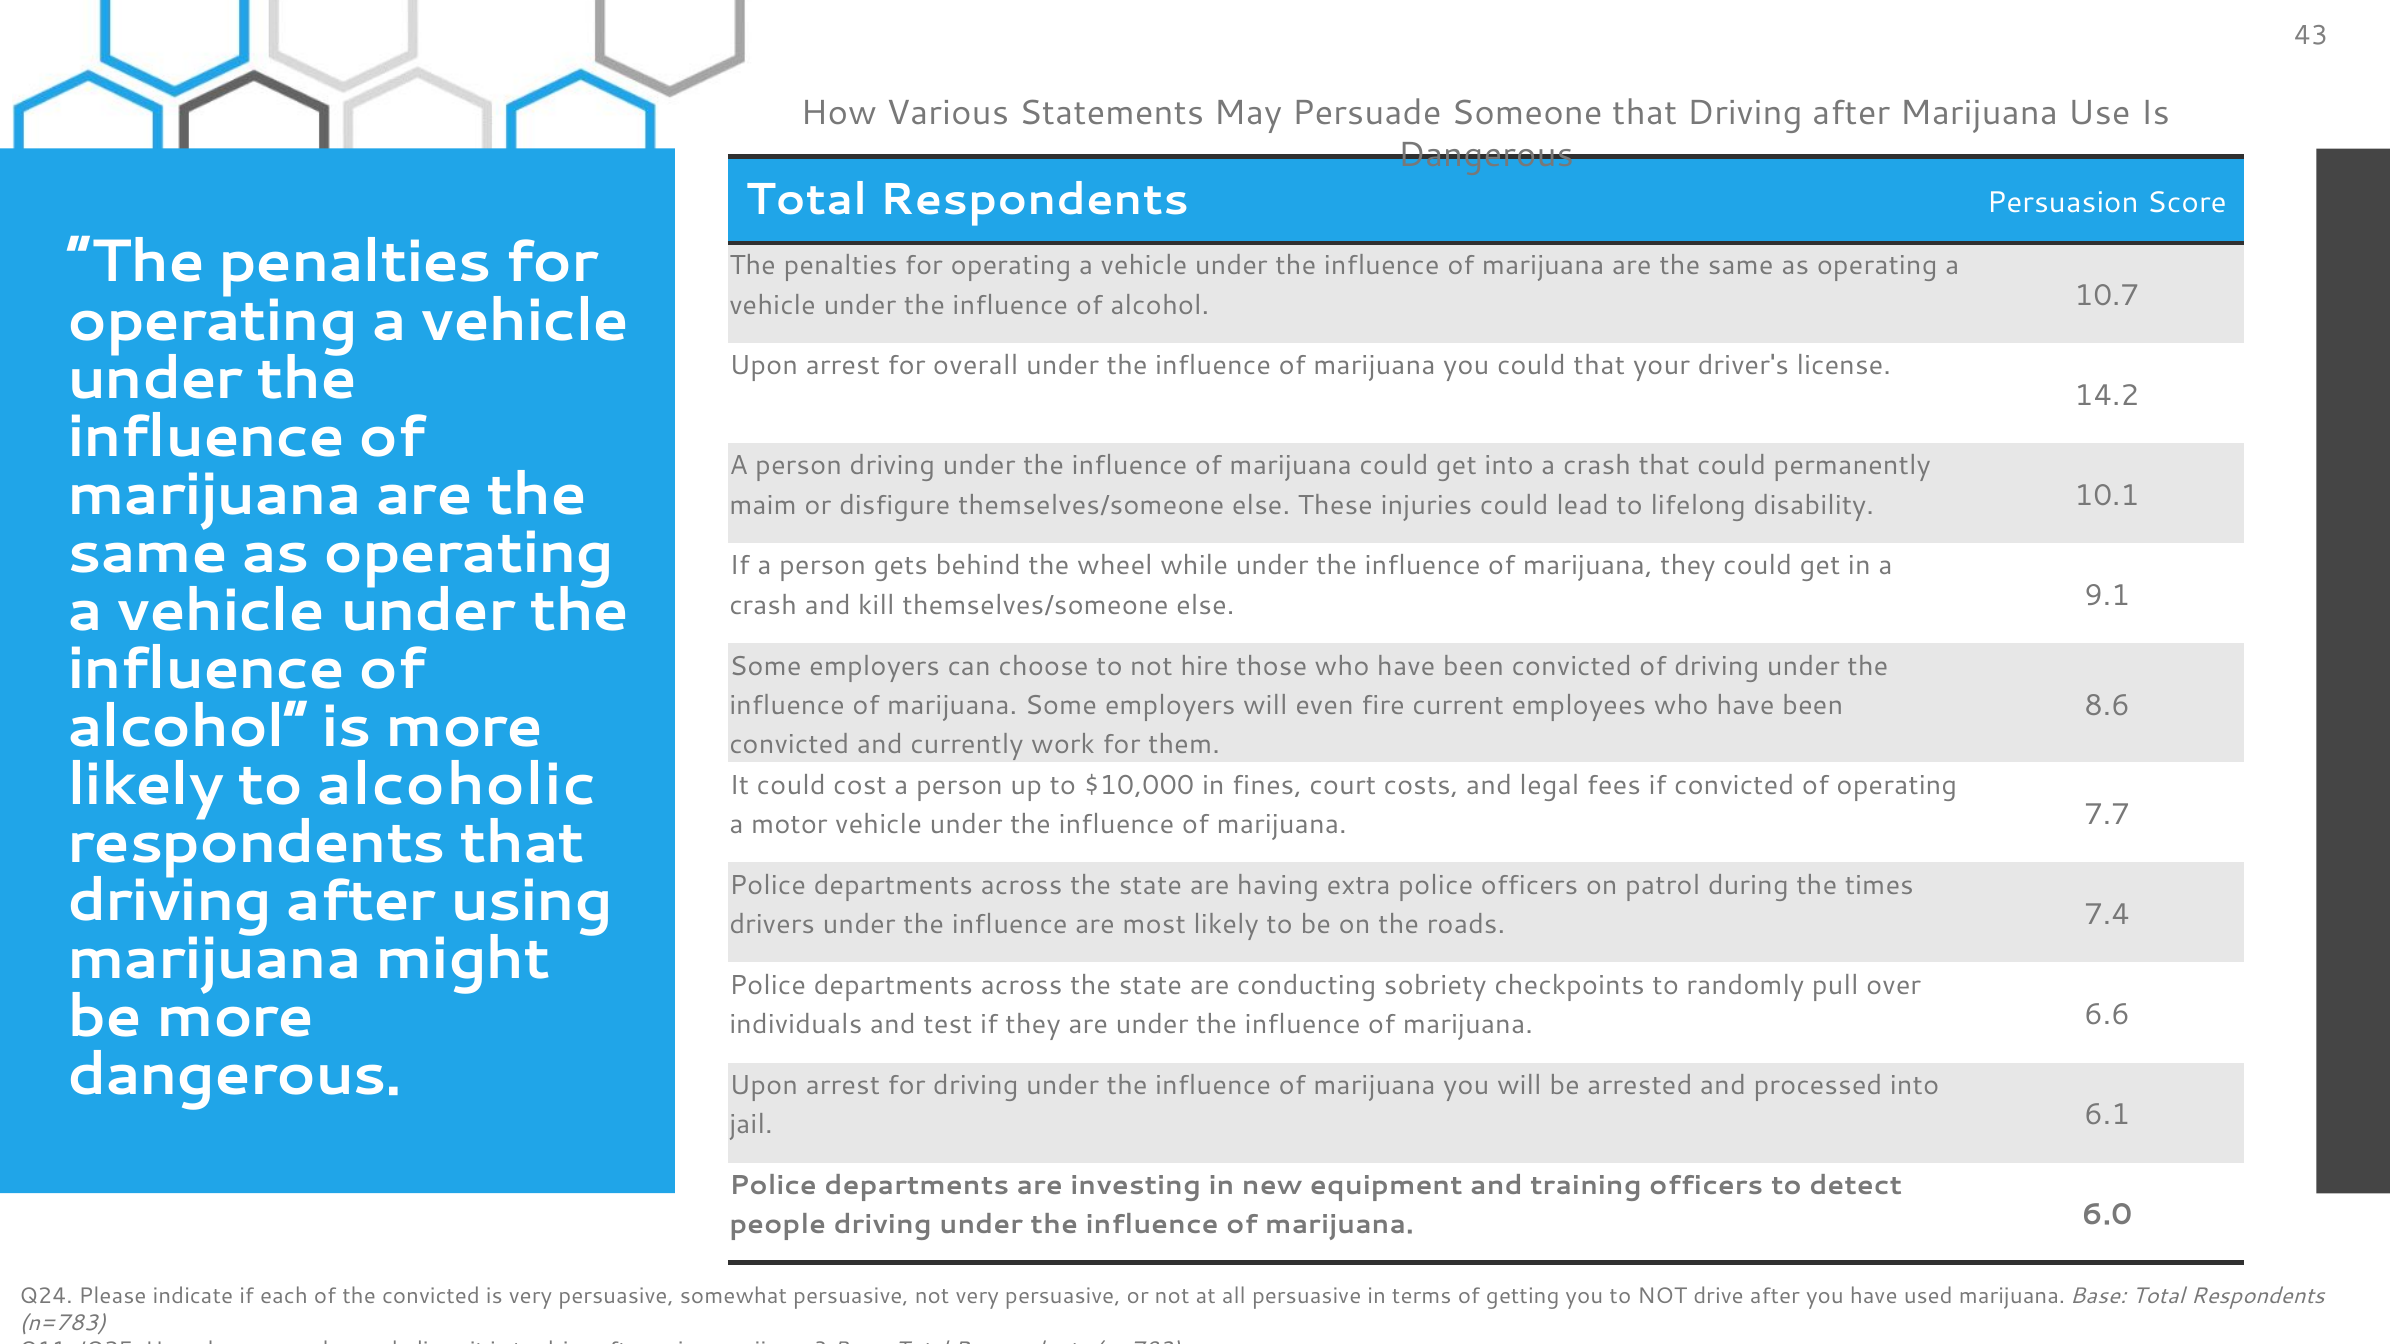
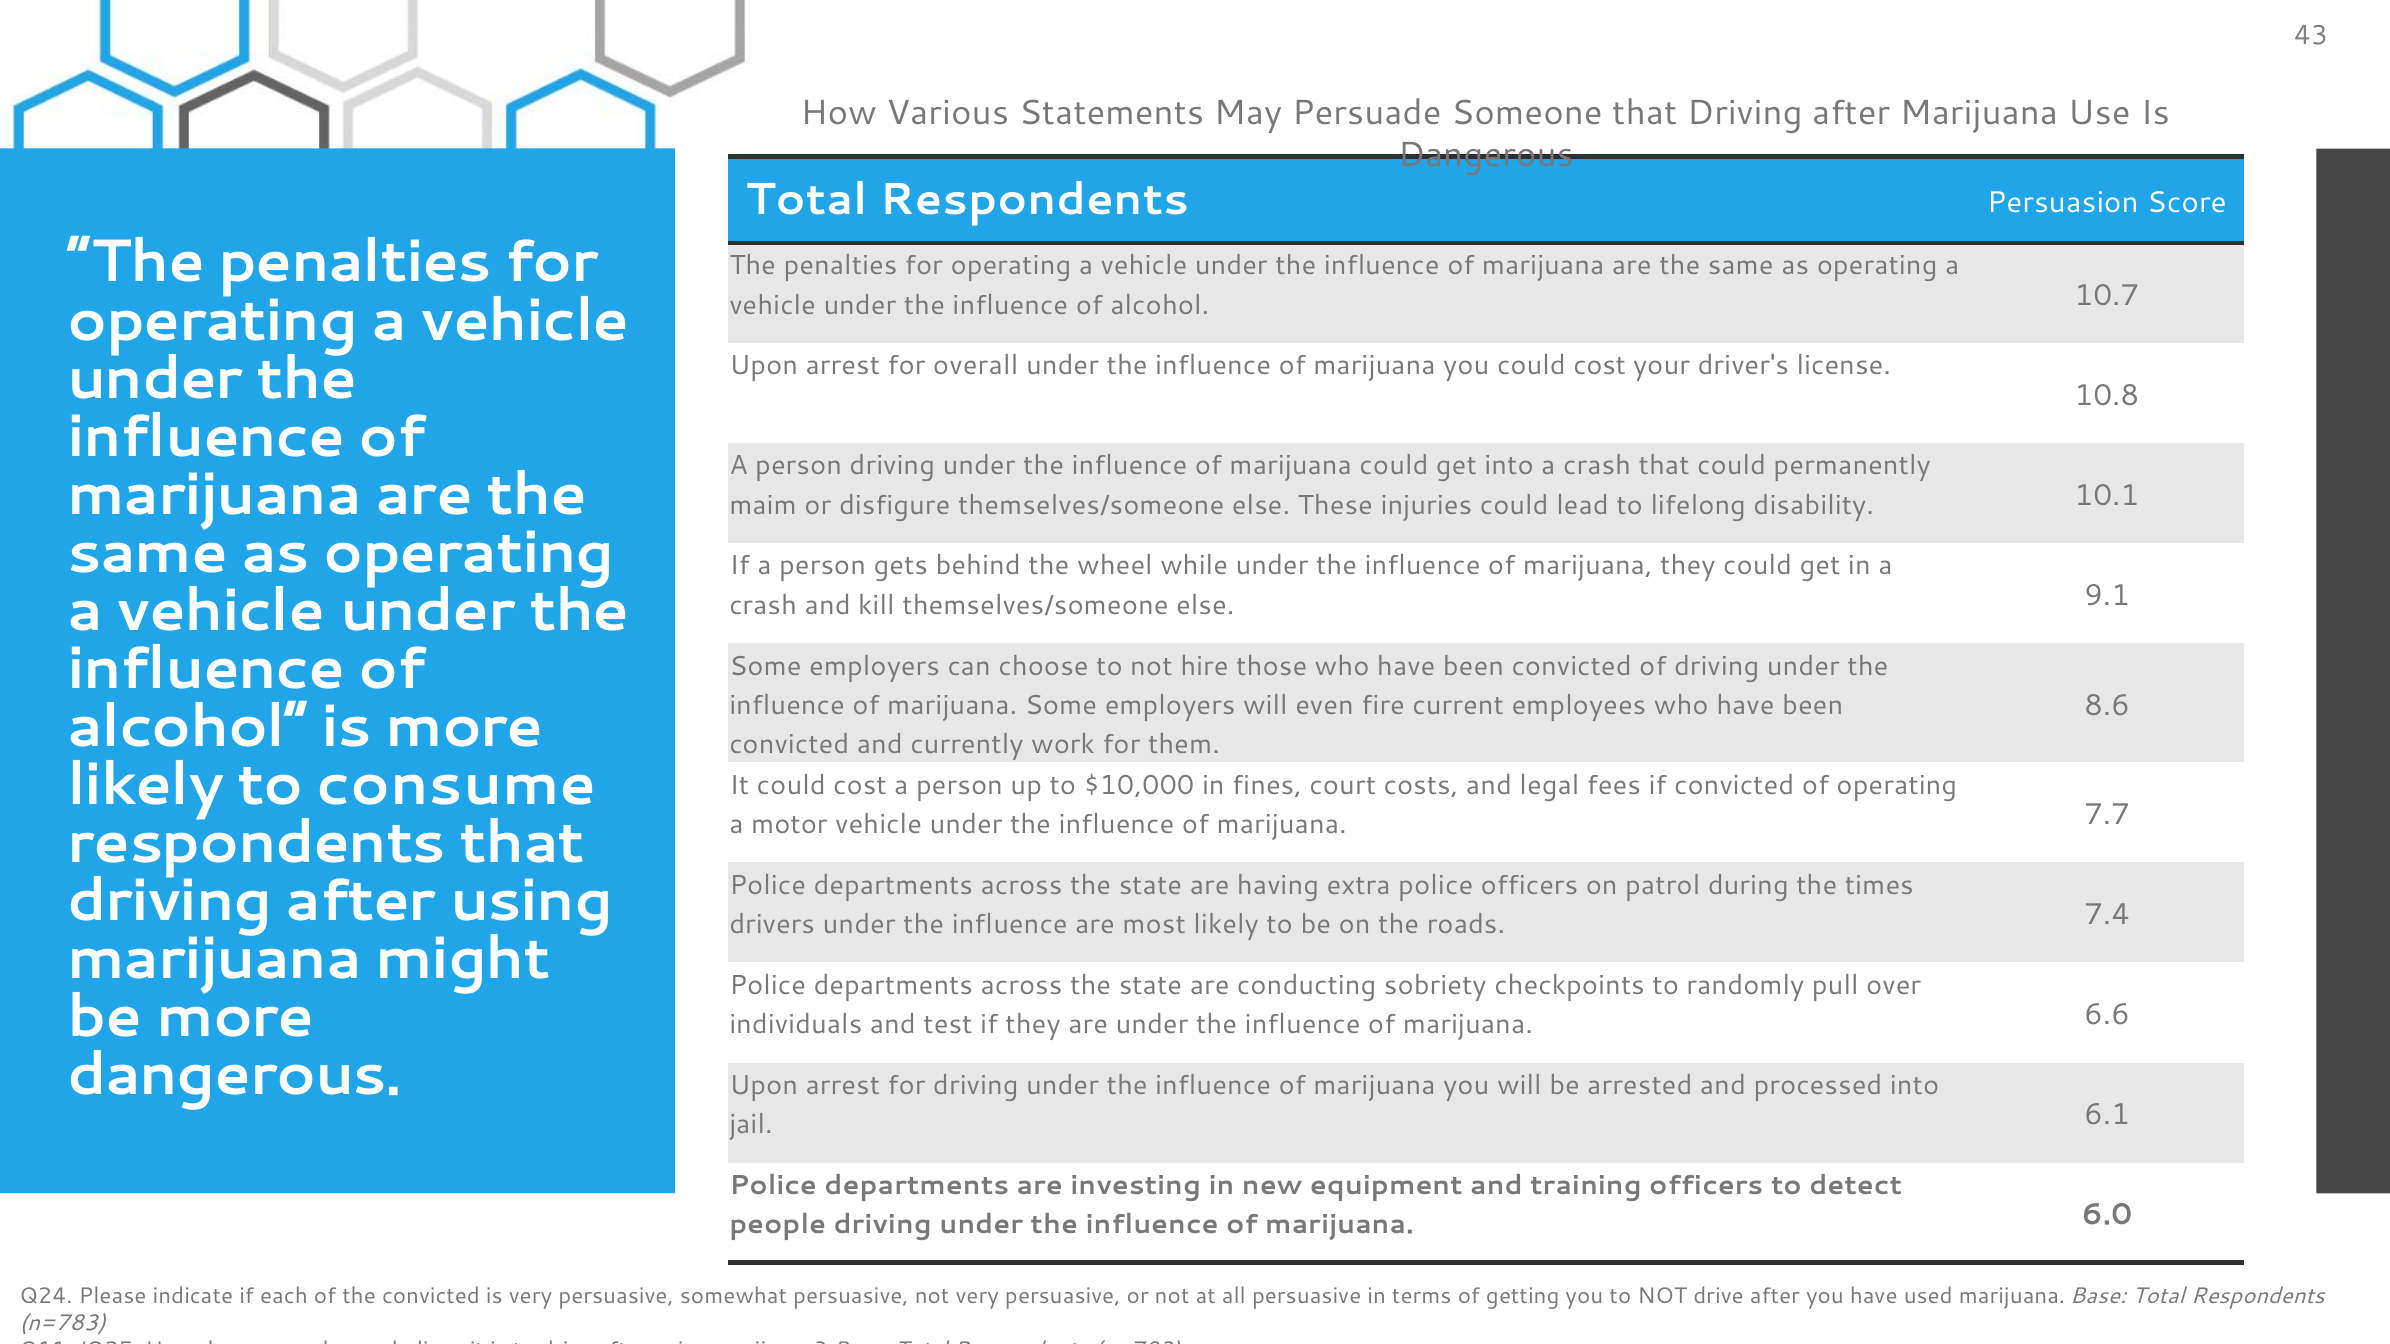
you could that: that -> cost (1600, 366)
14.2: 14.2 -> 10.8 (2107, 396)
alcoholic: alcoholic -> consume (457, 785)
